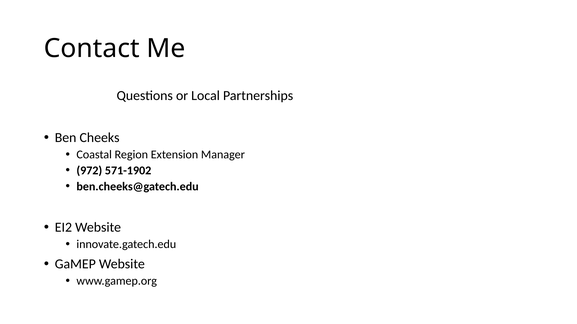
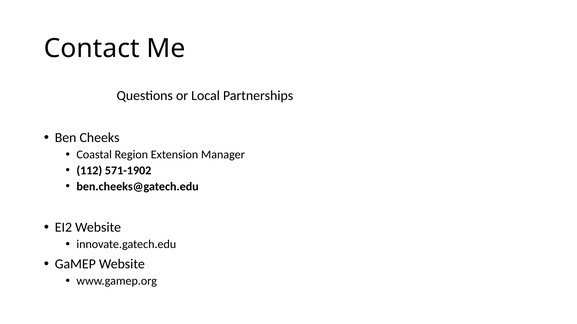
972: 972 -> 112 (89, 171)
